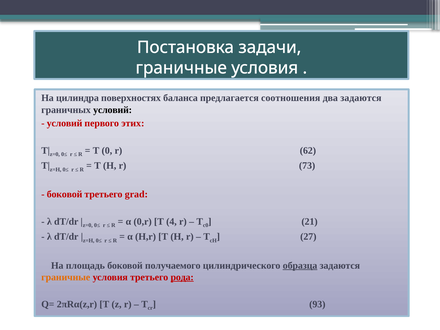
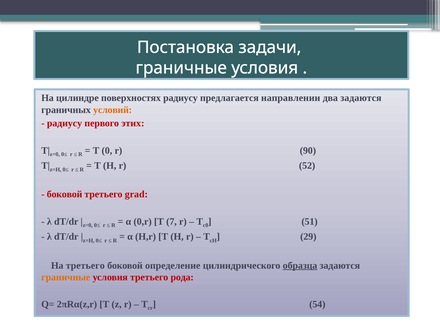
цилиндра: цилиндра -> цилиндре (77, 98)
поверхностях баланса: баланса -> радиусу (181, 98)
соотношения: соотношения -> направлении (291, 98)
условий colour: black -> orange (113, 110)
условий: условий -> радиусу (64, 123)
62: 62 -> 90 (308, 150)
73: 73 -> 52 (307, 166)
4: 4 -> 7 (171, 222)
21: 21 -> 51 (310, 222)
27: 27 -> 29 (308, 237)
На площадь: площадь -> третьего (85, 265)
получаемого: получаемого -> определение (173, 265)
рода underline: present -> none (182, 277)
93: 93 -> 54 (317, 304)
